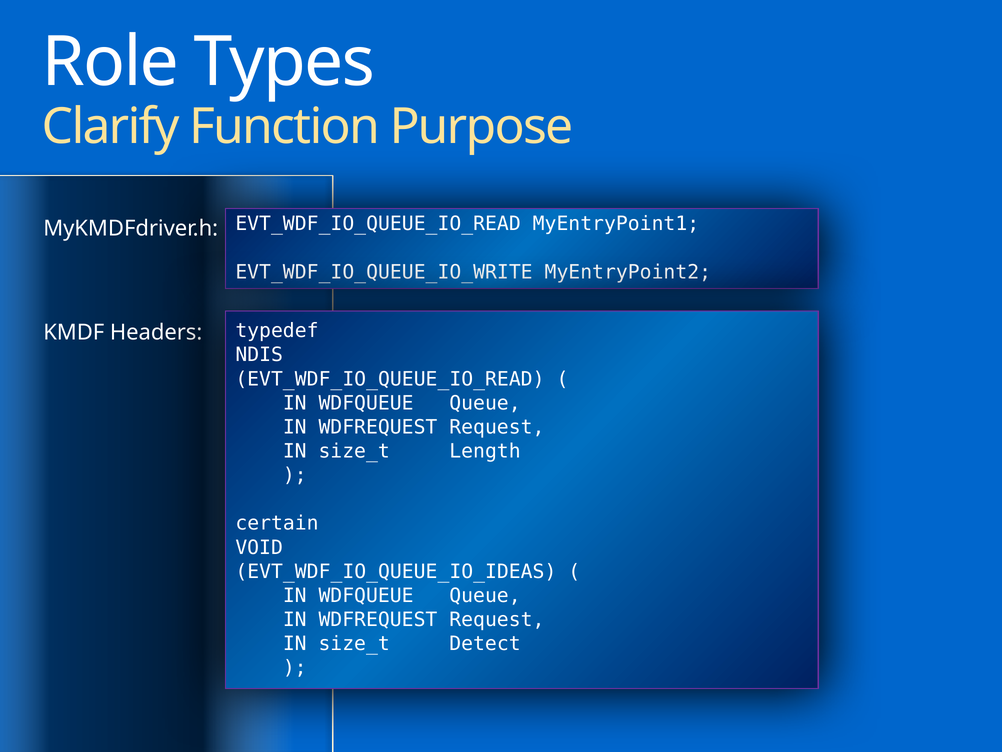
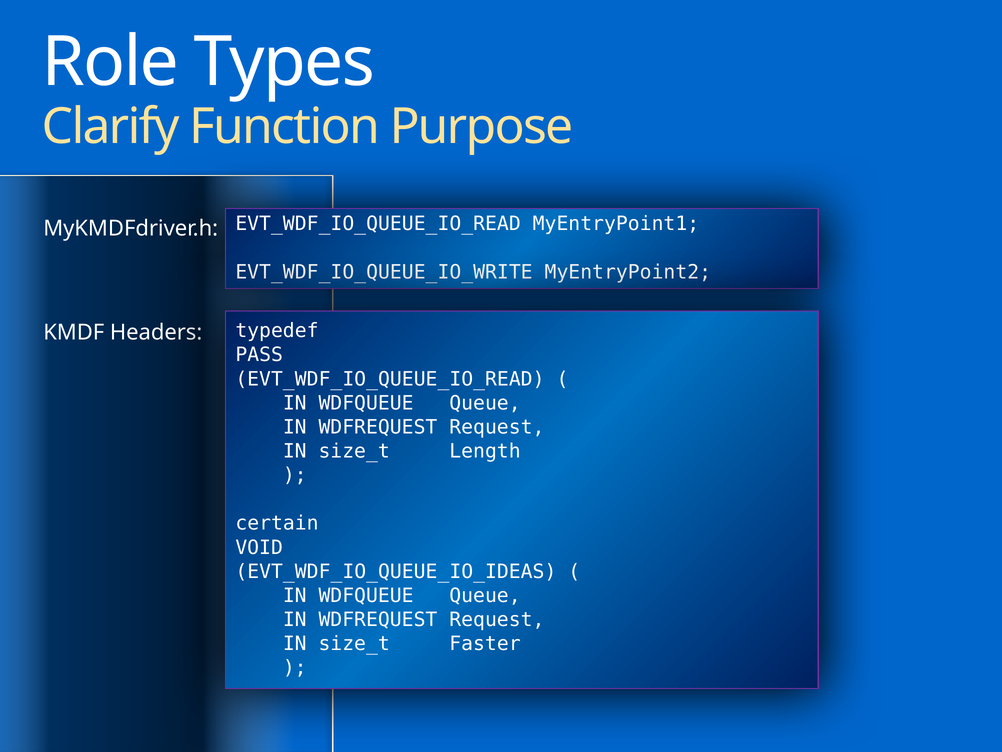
NDIS: NDIS -> PASS (259, 355)
Detect: Detect -> Faster (485, 643)
